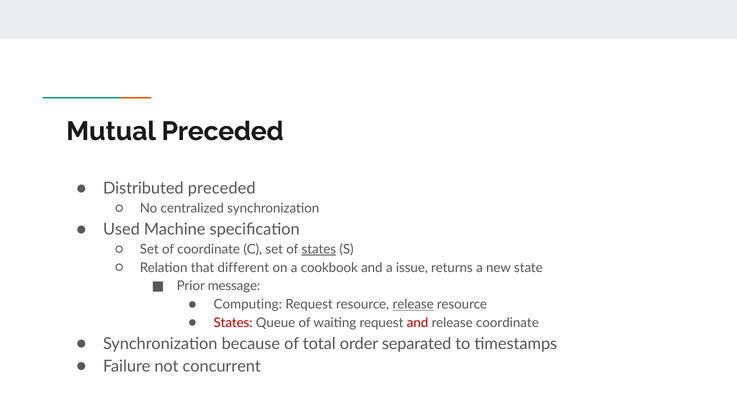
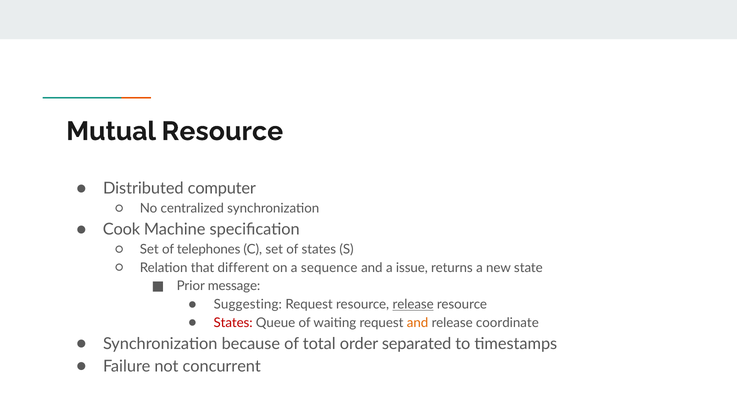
Mutual Preceded: Preceded -> Resource (222, 131)
Distributed preceded: preceded -> computer (222, 189)
Used: Used -> Cook (121, 230)
of coordinate: coordinate -> telephones (209, 250)
states underline: present -> none (319, 250)
cookbook: cookbook -> sequence (329, 268)
Computing: Computing -> Suggesting (248, 305)
and colour: red -> orange (418, 323)
